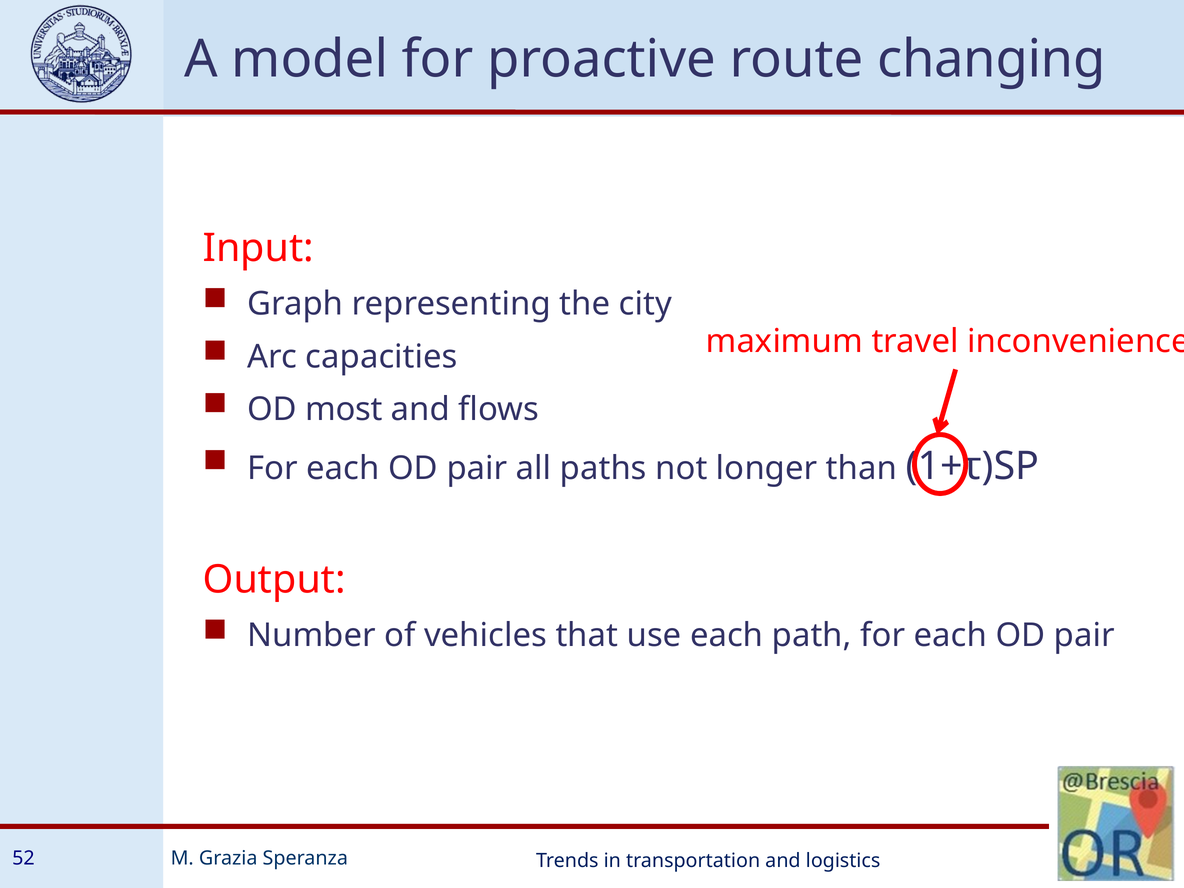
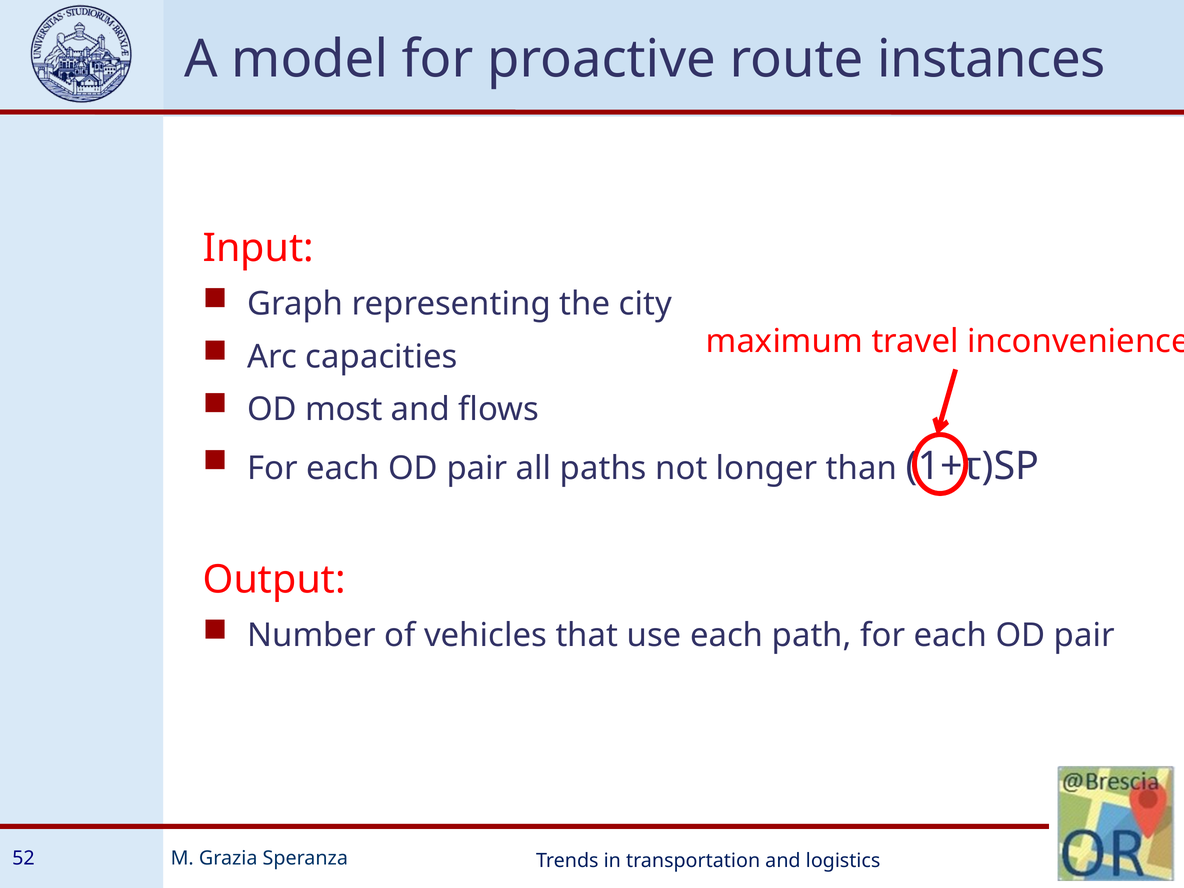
changing: changing -> instances (991, 59)
